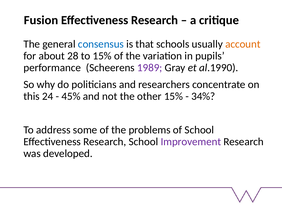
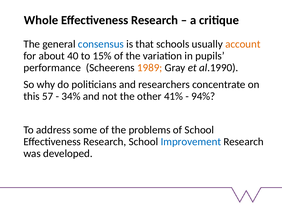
Fusion: Fusion -> Whole (41, 20)
28: 28 -> 40 (73, 56)
1989 colour: purple -> orange (150, 68)
24: 24 -> 57 (48, 97)
45%: 45% -> 34% (71, 97)
other 15%: 15% -> 41% (174, 97)
34%: 34% -> 94% (203, 97)
Improvement colour: purple -> blue (191, 142)
